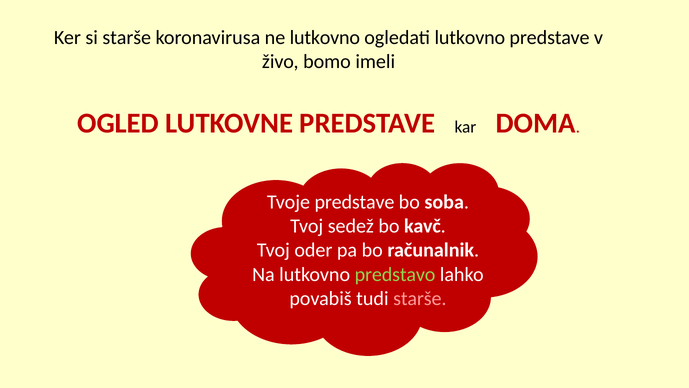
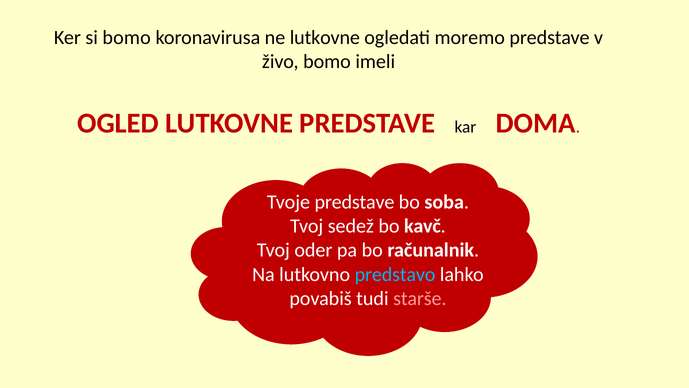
si starše: starše -> bomo (127, 38)
ne lutkovno: lutkovno -> lutkovne (325, 38)
ogledati lutkovno: lutkovno -> moremo (470, 38)
predstavo colour: light green -> light blue (395, 274)
